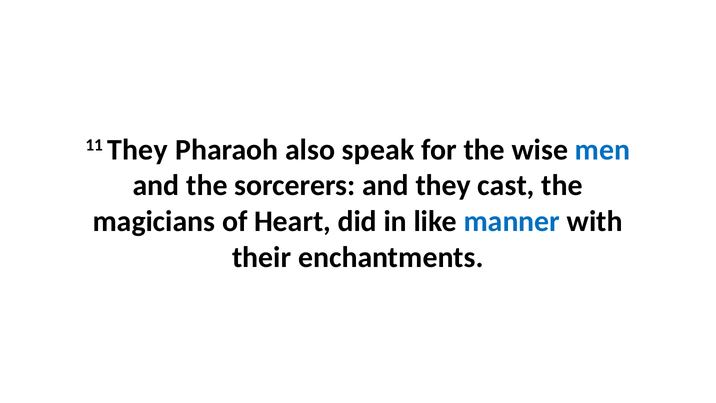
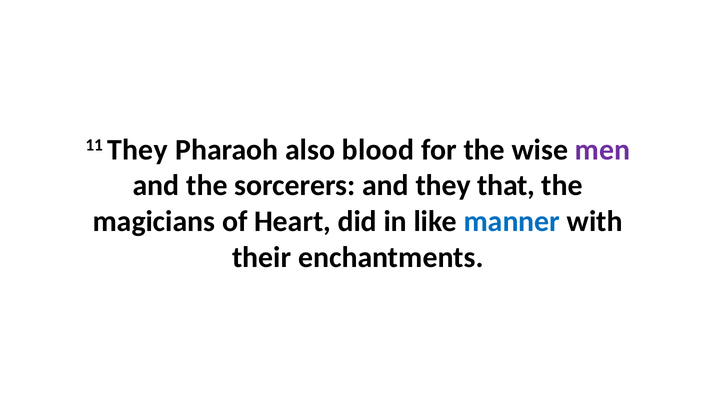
speak: speak -> blood (378, 150)
men colour: blue -> purple (602, 150)
cast: cast -> that (506, 186)
